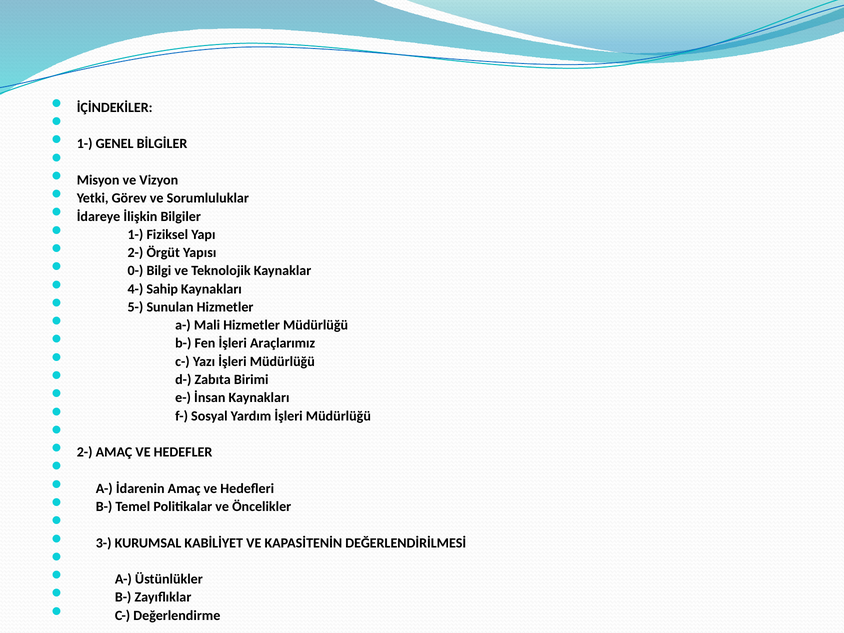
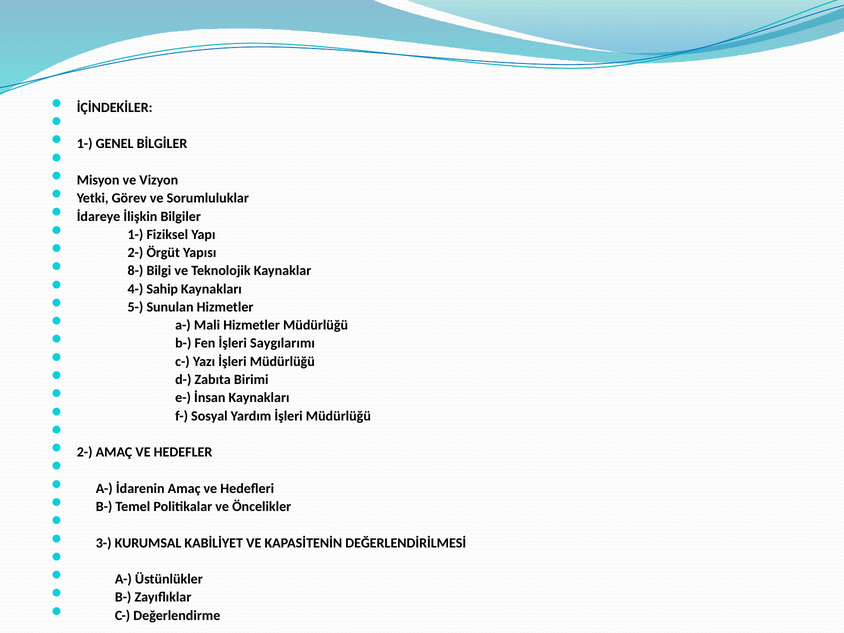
0-: 0- -> 8- (135, 271)
Araçlarımız: Araçlarımız -> Saygılarımı (282, 343)
